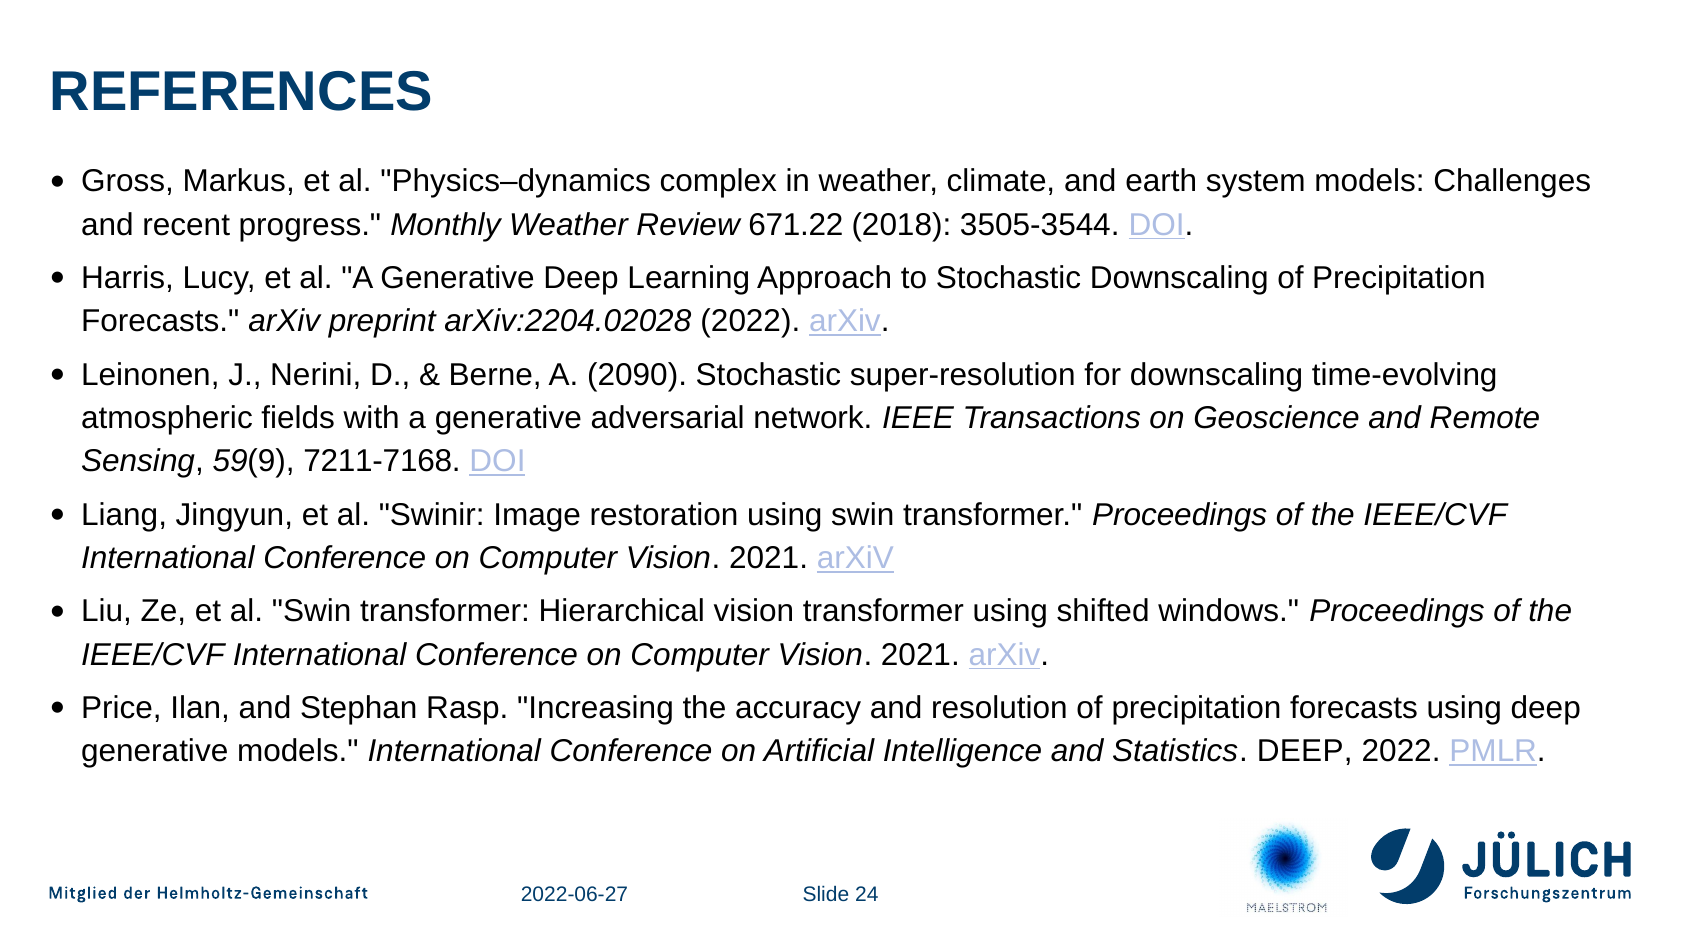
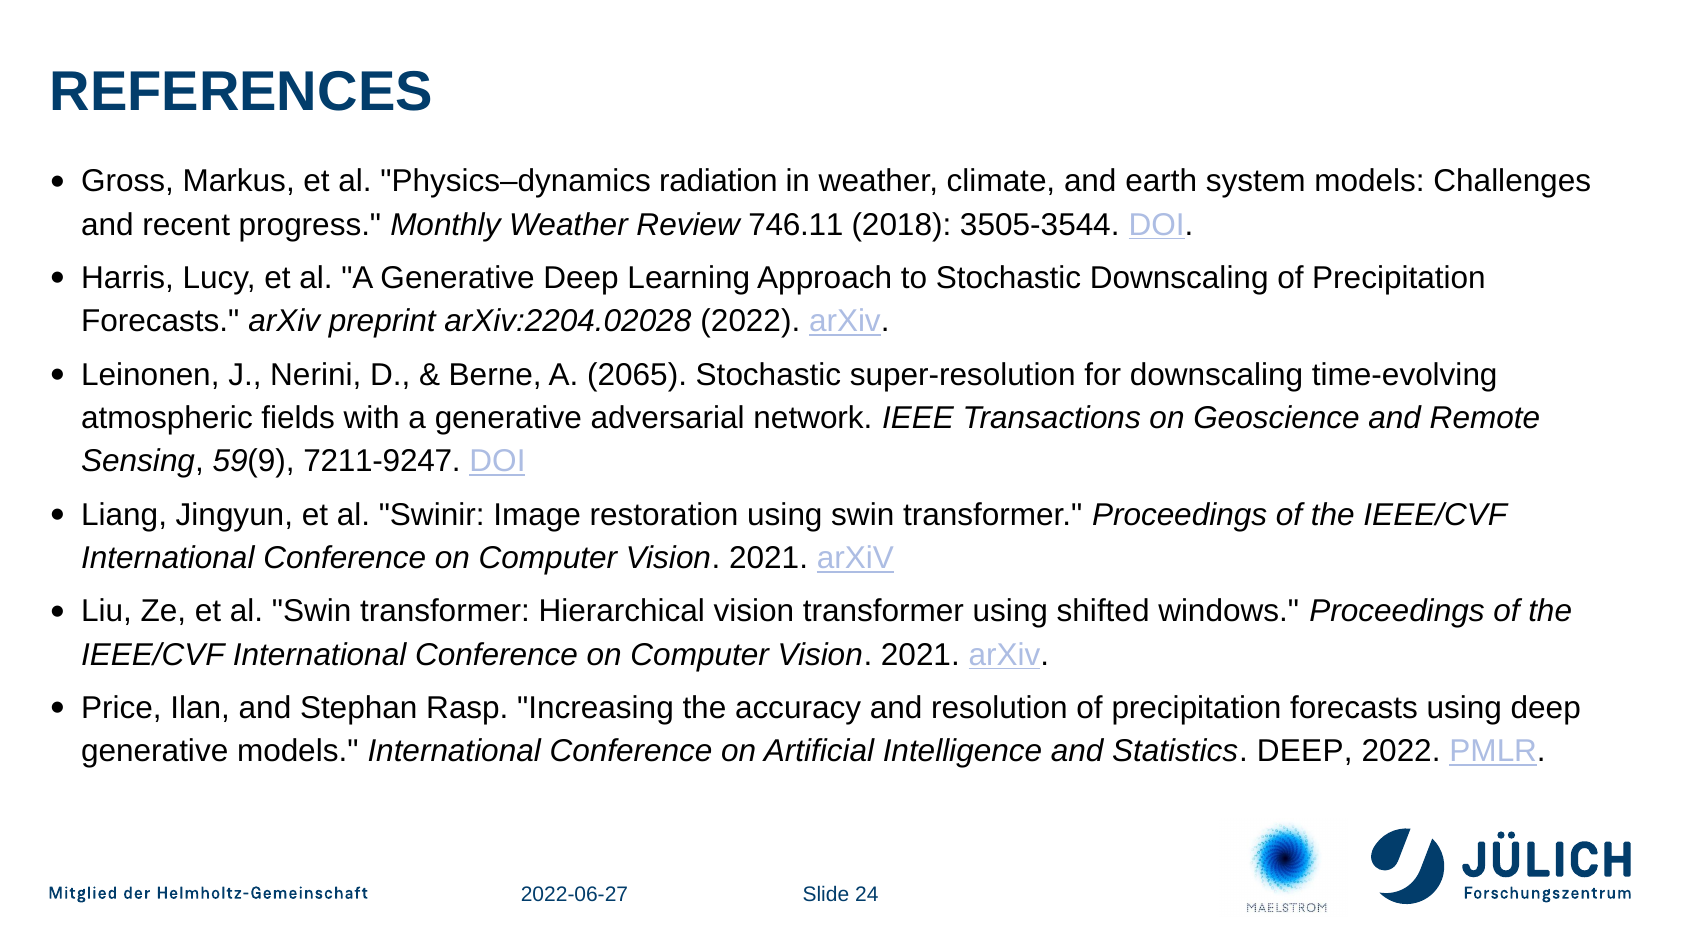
complex: complex -> radiation (718, 182)
671.22: 671.22 -> 746.11 (796, 225)
2090: 2090 -> 2065 (637, 375)
7211-7168: 7211-7168 -> 7211-9247 (382, 461)
